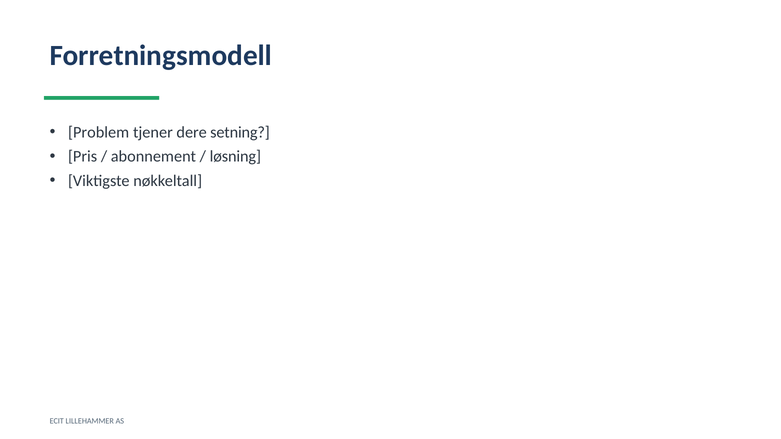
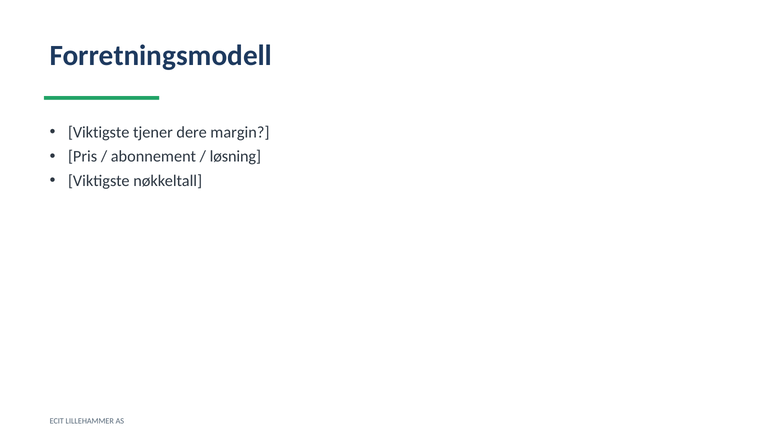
Problem: Problem -> Viktigste (99, 132)
setning: setning -> margin (240, 132)
